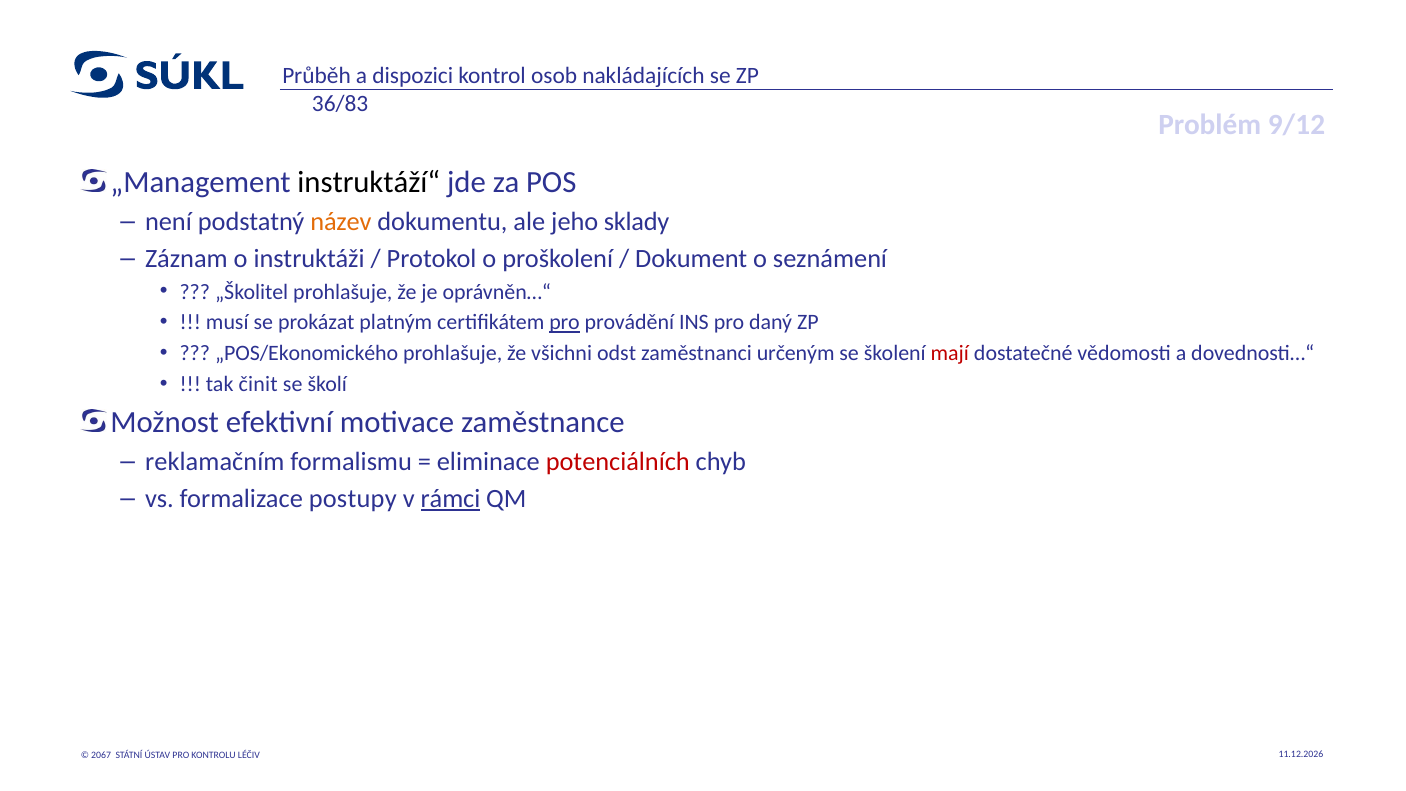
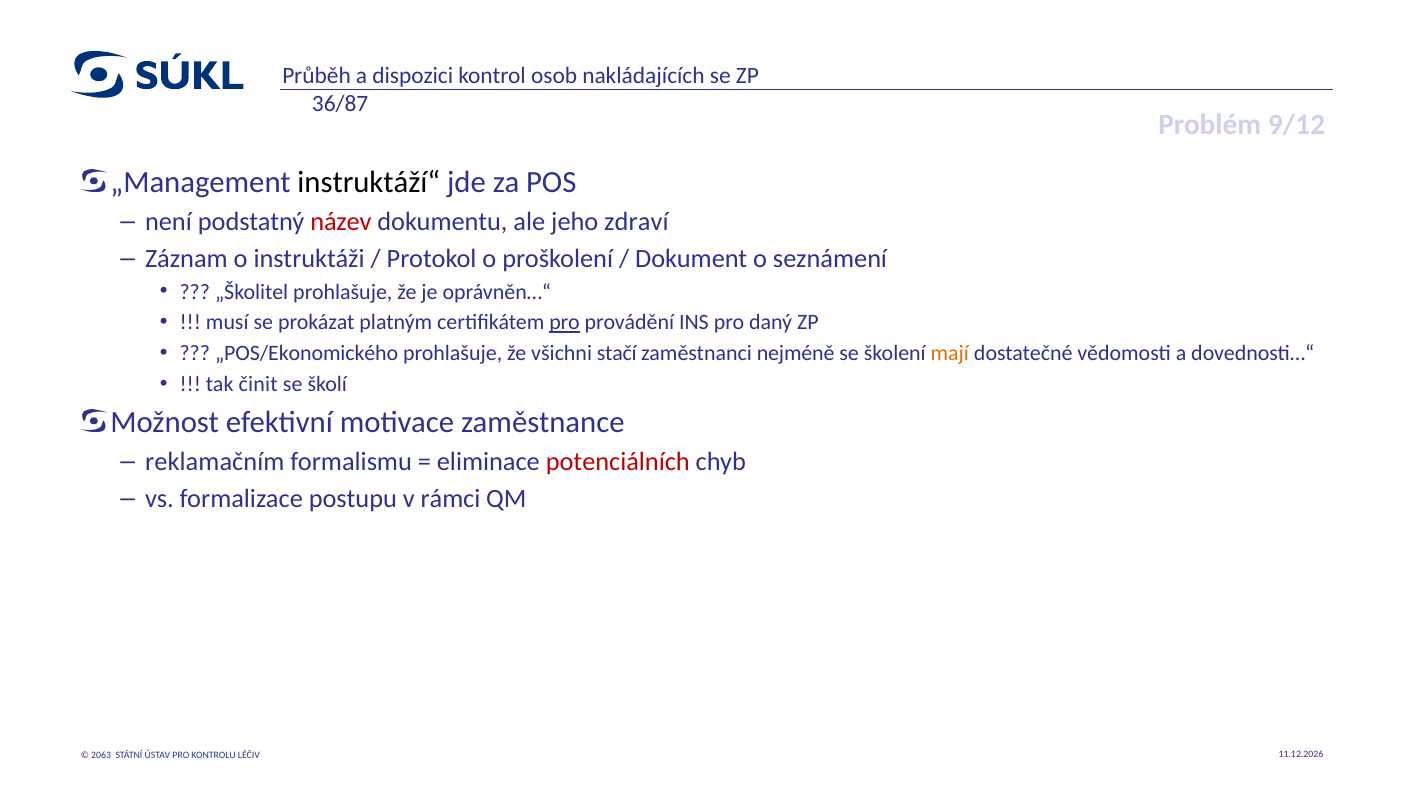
36/83: 36/83 -> 36/87 (340, 104)
název colour: orange -> red (341, 222)
sklady: sklady -> zdraví (636, 222)
odst: odst -> stačí (617, 353)
určeným: určeným -> nejméně (796, 353)
mají colour: red -> orange (950, 353)
postupy: postupy -> postupu (353, 499)
rámci underline: present -> none (450, 499)
2067: 2067 -> 2063 (101, 755)
